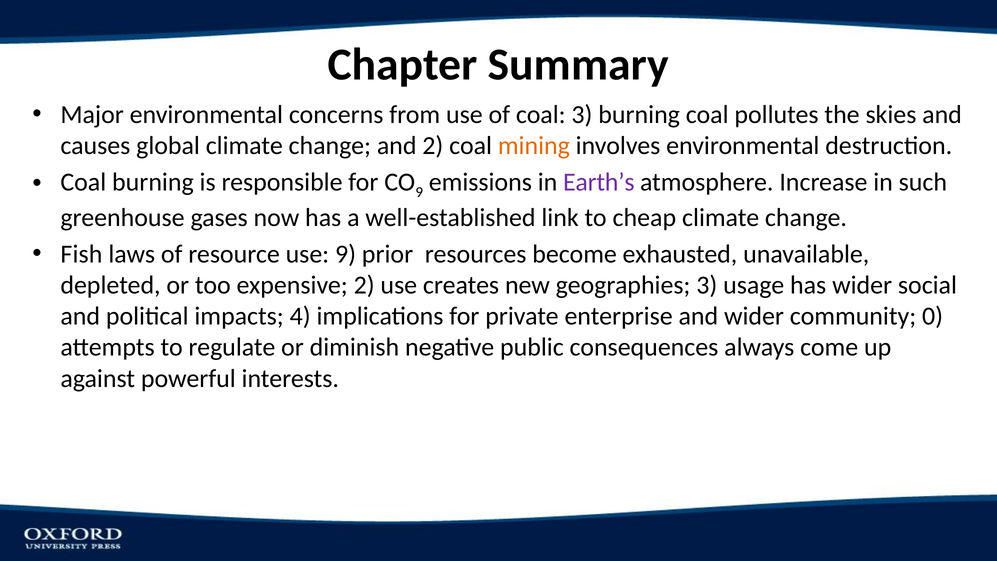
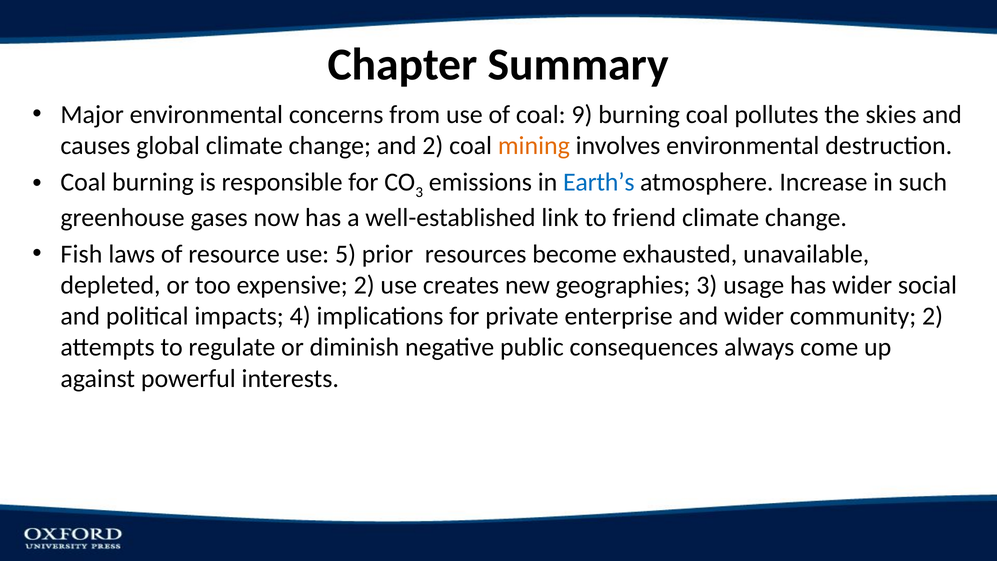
coal 3: 3 -> 9 (582, 115)
9: 9 -> 3 (419, 192)
Earth’s colour: purple -> blue (599, 182)
cheap: cheap -> friend (644, 218)
use 9: 9 -> 5 (346, 254)
community 0: 0 -> 2 (933, 316)
